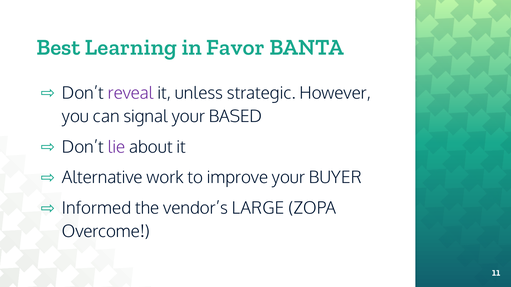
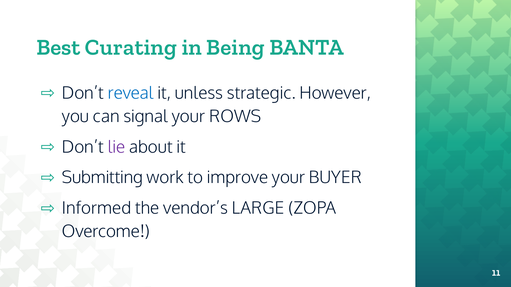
Learning: Learning -> Curating (131, 47)
Favor: Favor -> Being (235, 47)
reveal colour: purple -> blue (131, 93)
BASED: BASED -> ROWS (235, 117)
Alternative: Alternative -> Submitting (102, 178)
